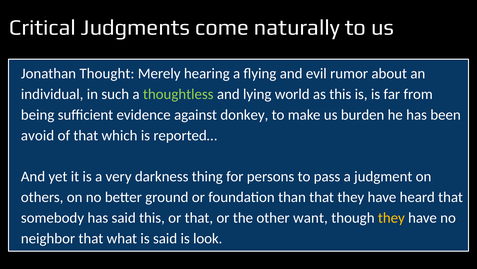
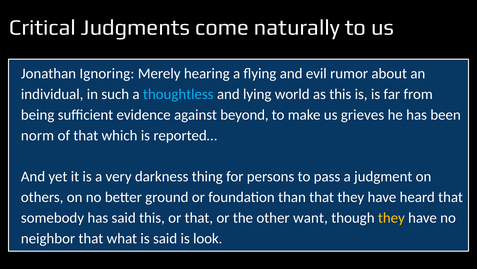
Thought: Thought -> Ignoring (107, 73)
thoughtless colour: light green -> light blue (178, 94)
donkey: donkey -> beyond (244, 115)
burden: burden -> grieves (363, 115)
avoid: avoid -> norm (38, 135)
